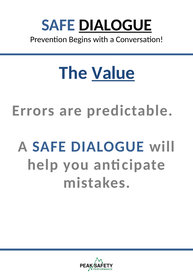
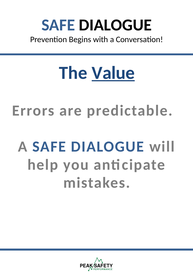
DIALOGUE underline: present -> none (115, 25)
